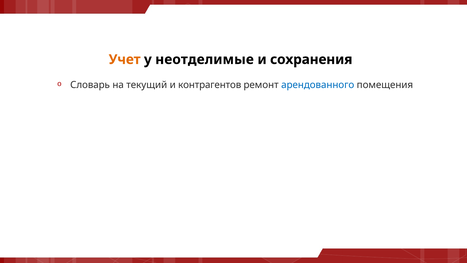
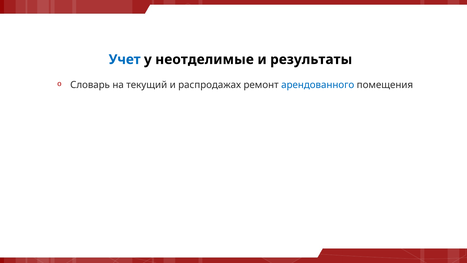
Учет colour: orange -> blue (125, 59)
сохранения: сохранения -> результаты (311, 59)
контрагентов: контрагентов -> распродажах (210, 85)
